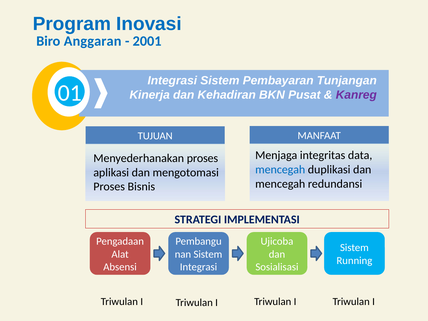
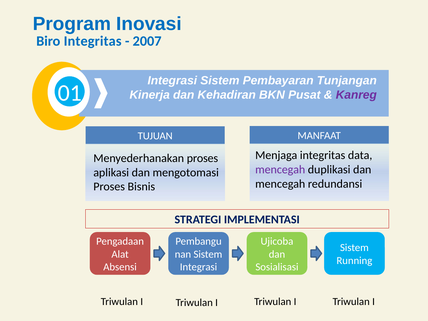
Biro Anggaran: Anggaran -> Integritas (93, 41)
2001: 2001 -> 2007 (147, 41)
mencegah colour: blue -> purple (280, 170)
